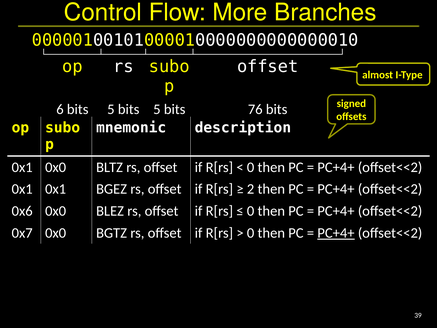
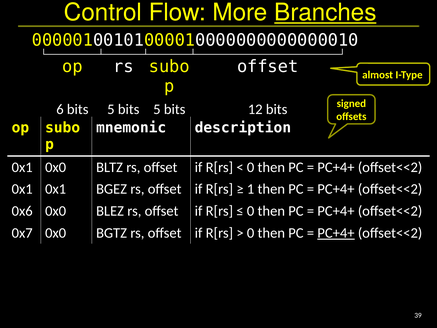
Branches underline: none -> present (325, 13)
76: 76 -> 12 (255, 109)
2: 2 -> 1 (251, 189)
